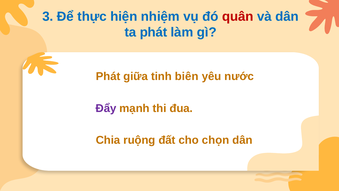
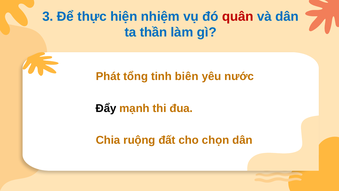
ta phát: phát -> thần (154, 32)
giữa: giữa -> tổng (136, 76)
Đẩy colour: purple -> black (106, 108)
